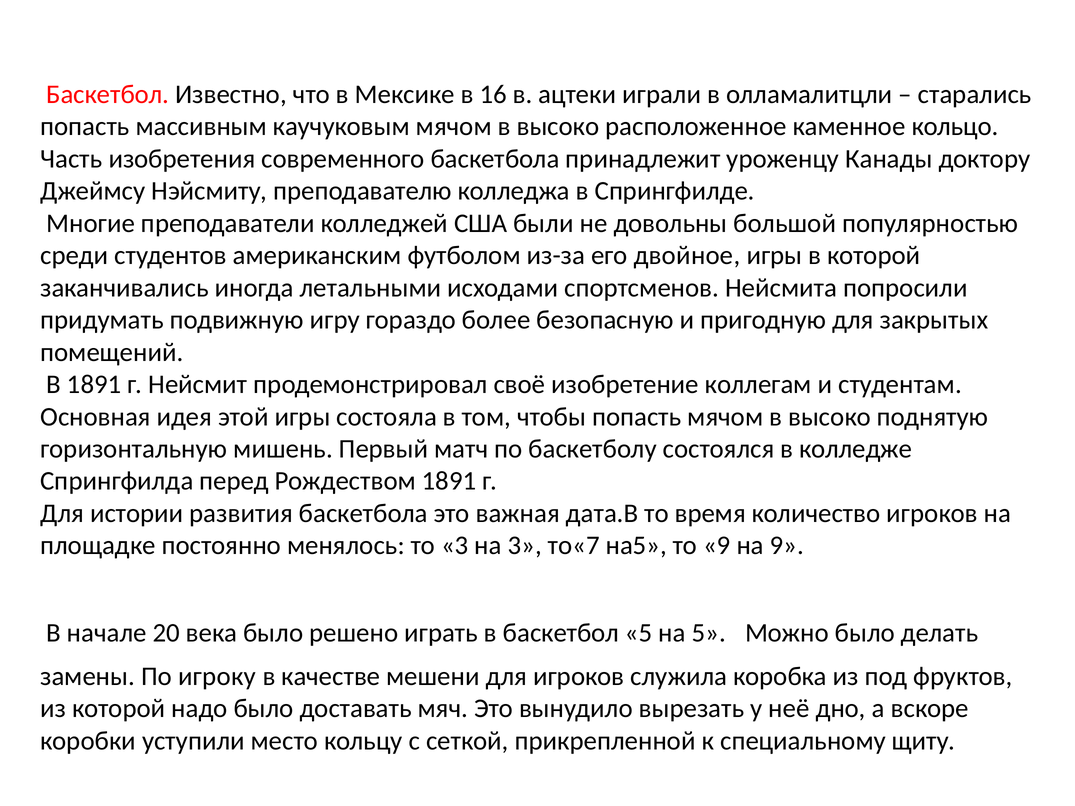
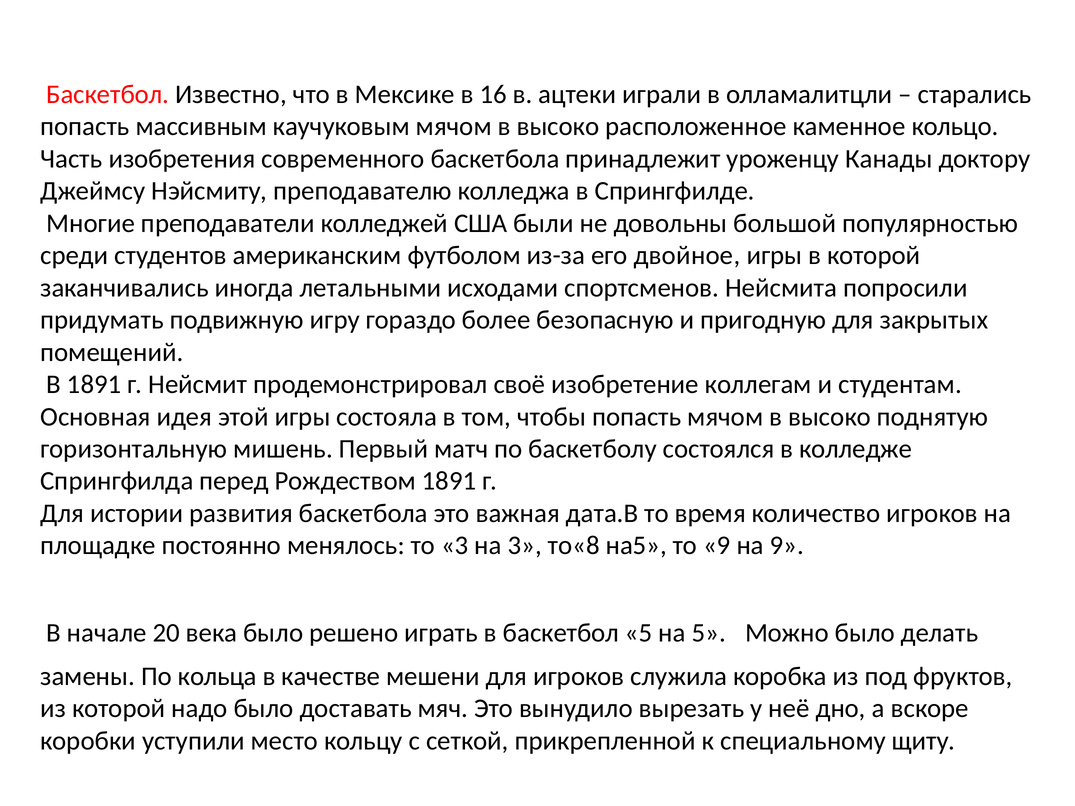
то«7: то«7 -> то«8 (574, 546)
игроку: игроку -> кольца (217, 677)
